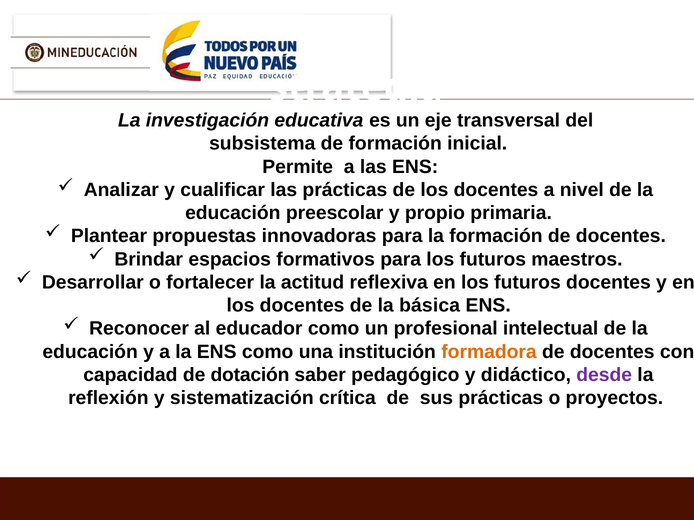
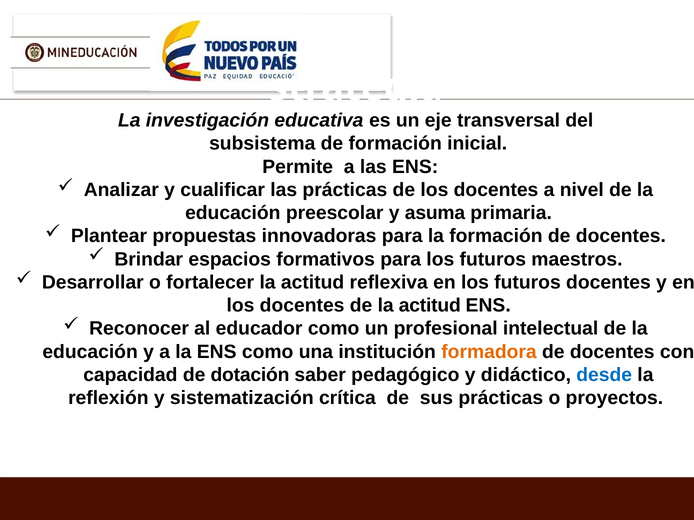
propio: propio -> asuma (435, 213)
de la básica: básica -> actitud (430, 306)
desde colour: purple -> blue (604, 375)
